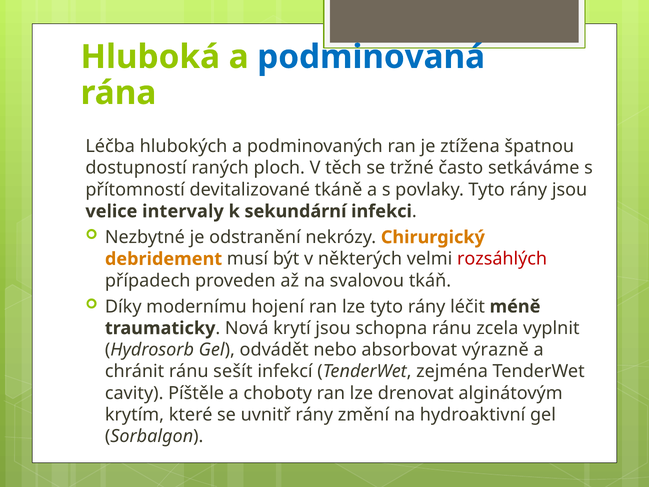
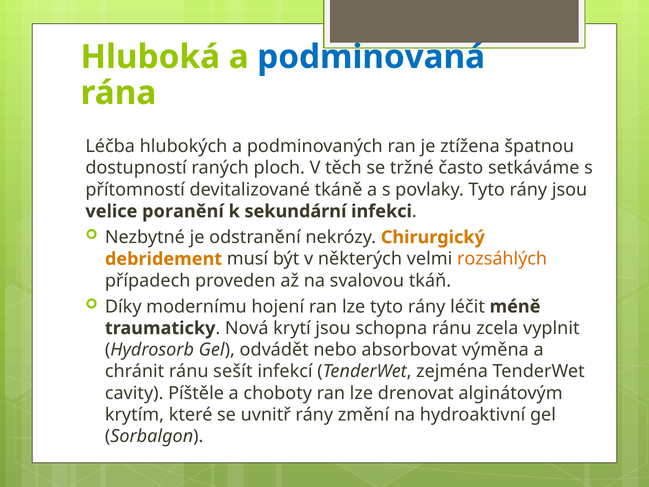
intervaly: intervaly -> poranění (183, 211)
rozsáhlých colour: red -> orange (502, 259)
výrazně: výrazně -> výměna (495, 350)
